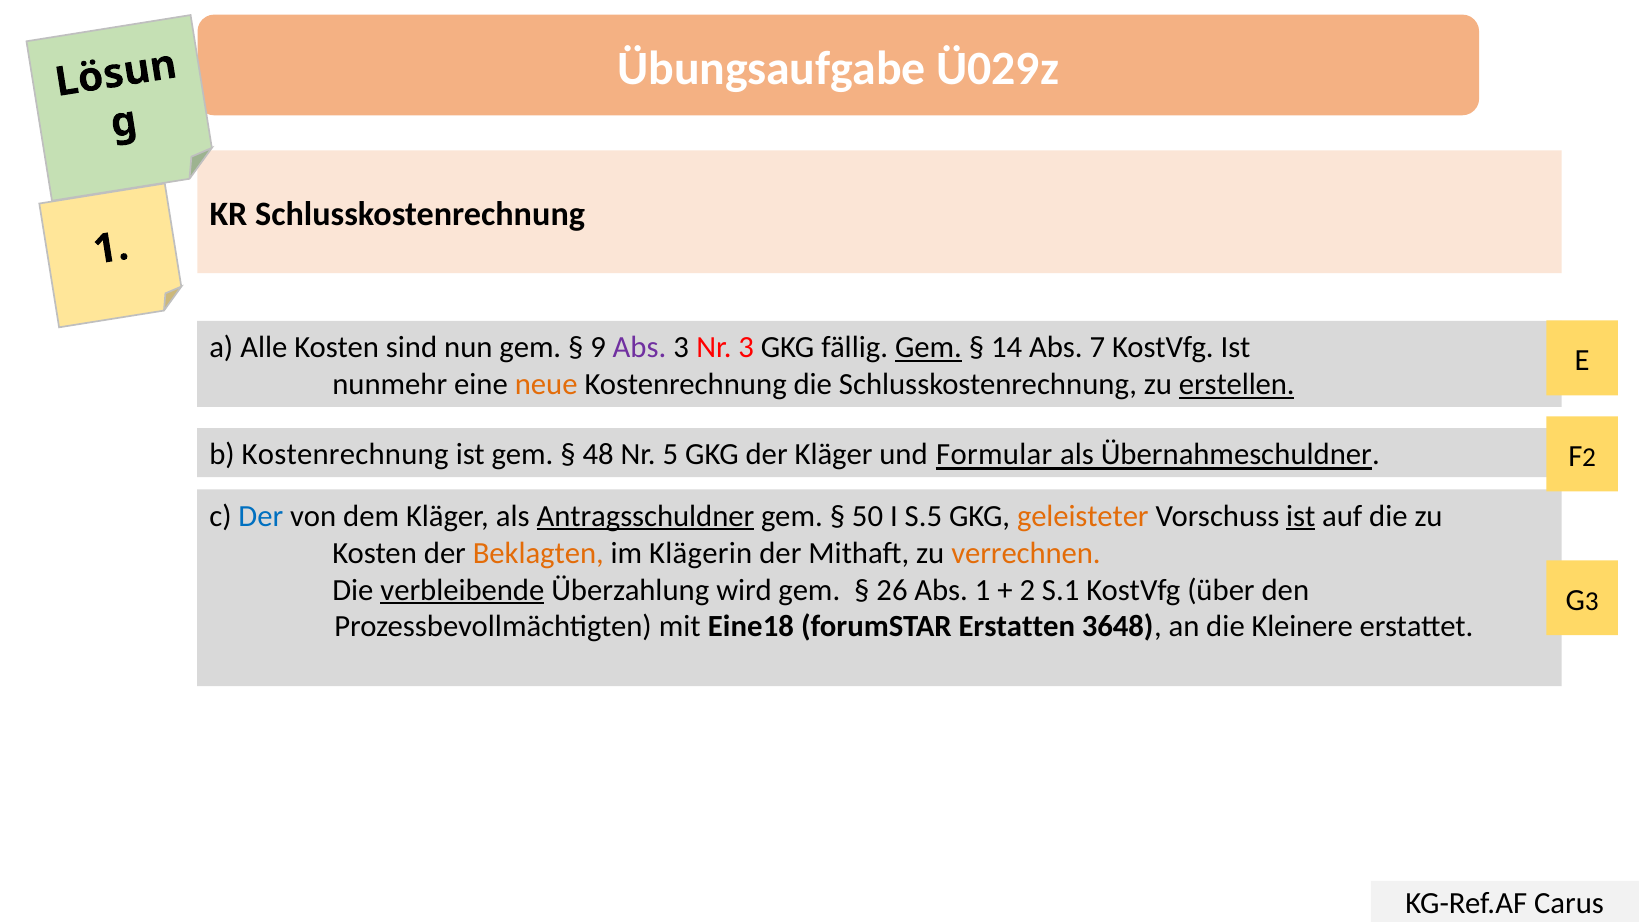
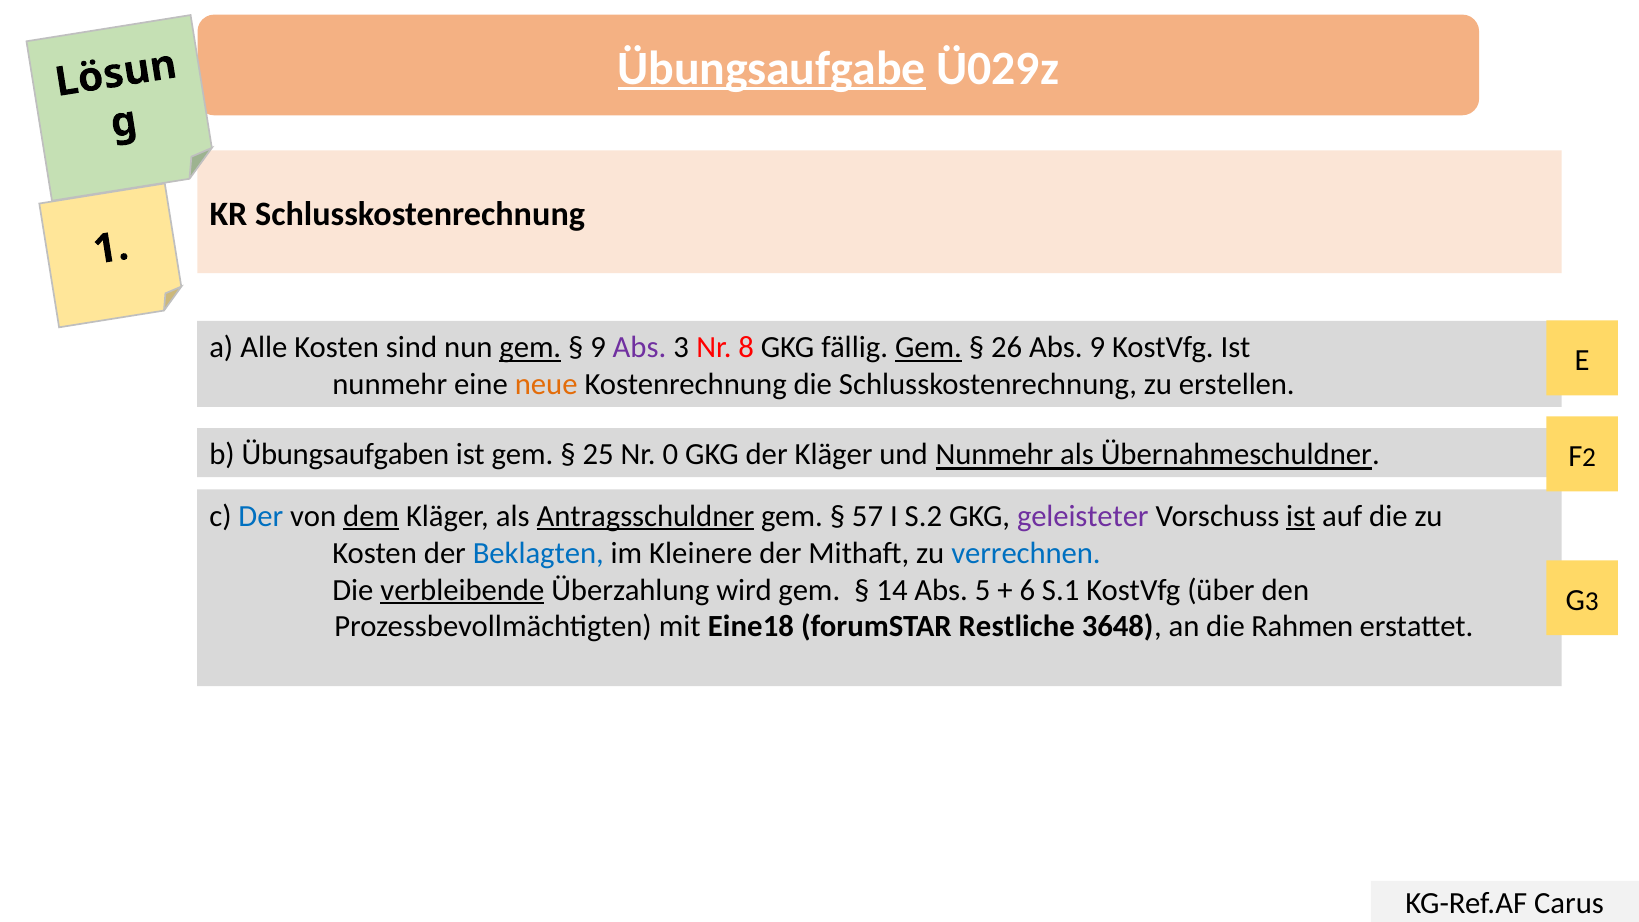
Übungsaufgabe underline: none -> present (772, 68)
gem underline: none -> present (530, 348)
Nr 3: 3 -> 8 (746, 348)
14: 14 -> 26 (1007, 348)
Abs 7: 7 -> 9 (1097, 348)
erstellen underline: present -> none (1237, 384)
b Kostenrechnung: Kostenrechnung -> Übungsaufgaben (345, 455)
48: 48 -> 25 (598, 455)
5: 5 -> 0 (670, 455)
und Formular: Formular -> Nunmehr (995, 455)
dem underline: none -> present (371, 516)
50: 50 -> 57 (868, 516)
S.5: S.5 -> S.2 (923, 516)
geleisteter colour: orange -> purple (1083, 516)
Beklagten colour: orange -> blue (538, 553)
Klägerin: Klägerin -> Kleinere (701, 553)
verrechnen colour: orange -> blue (1026, 553)
26: 26 -> 14 (892, 590)
Abs 1: 1 -> 5 (983, 590)
2: 2 -> 6 (1027, 590)
Erstatten: Erstatten -> Restliche (1017, 627)
Kleinere: Kleinere -> Rahmen (1302, 627)
